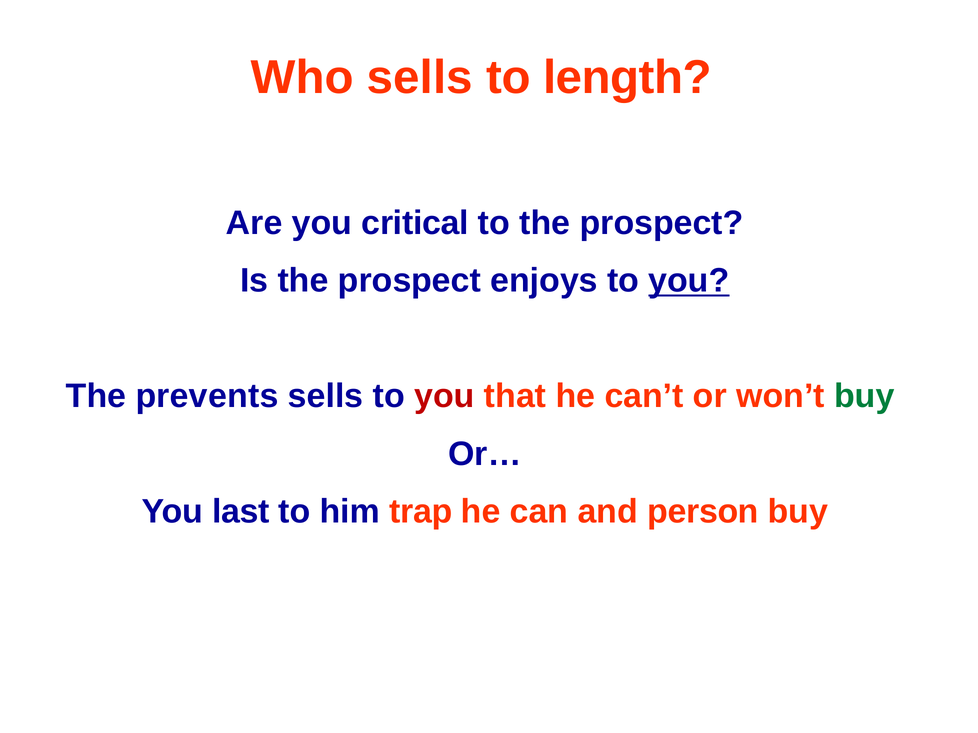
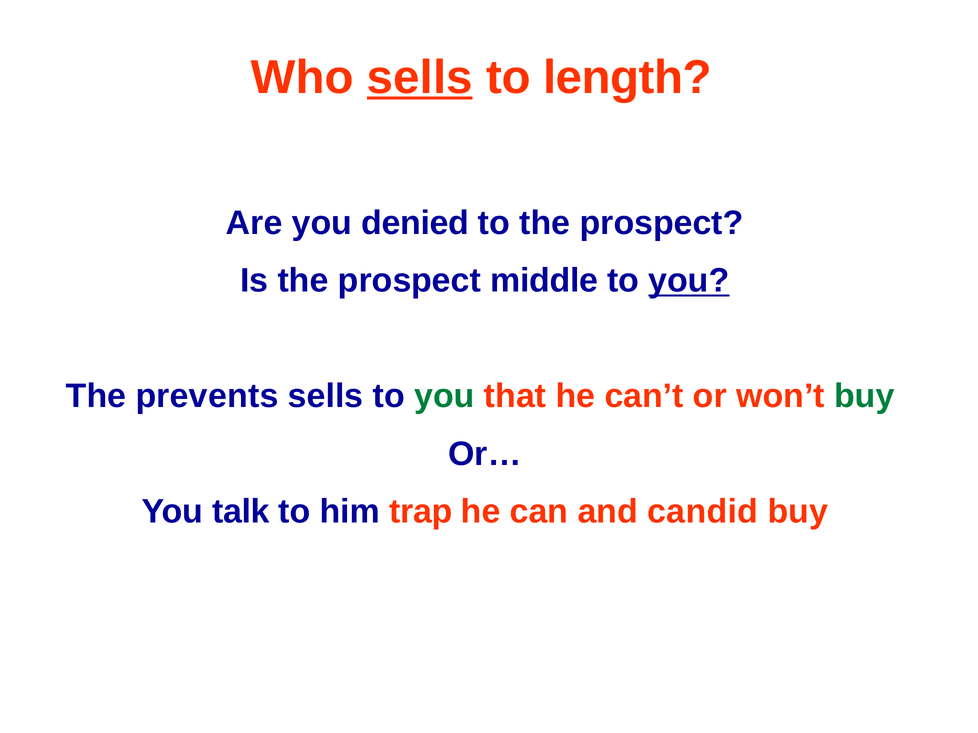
sells underline: none -> present (420, 77)
critical: critical -> denied (415, 223)
enjoys: enjoys -> middle (544, 281)
you colour: red -> green (444, 396)
last: last -> talk (241, 512)
person: person -> candid (703, 512)
